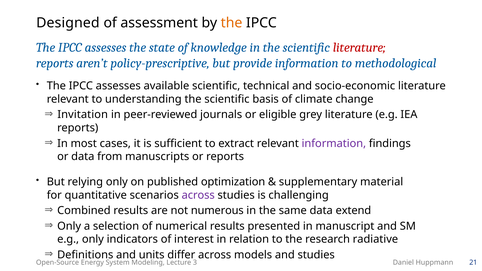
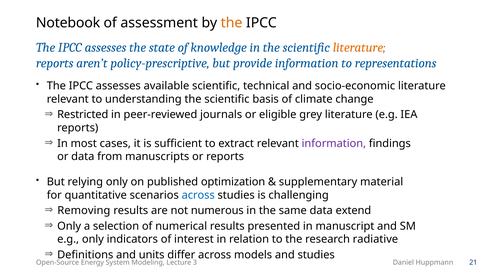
Designed: Designed -> Notebook (68, 23)
literature colour: red -> orange (359, 48)
methodological: methodological -> representations (396, 63)
Invitation: Invitation -> Restricted (83, 115)
across colour: purple -> blue (198, 195)
Combined: Combined -> Removing (84, 211)
